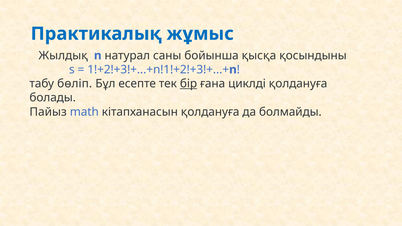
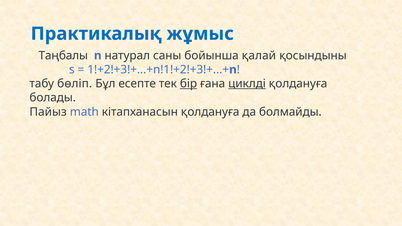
Жылдық: Жылдық -> Таңбалы (63, 56)
қысқа: қысқа -> қалай (259, 56)
циклді underline: none -> present (247, 84)
